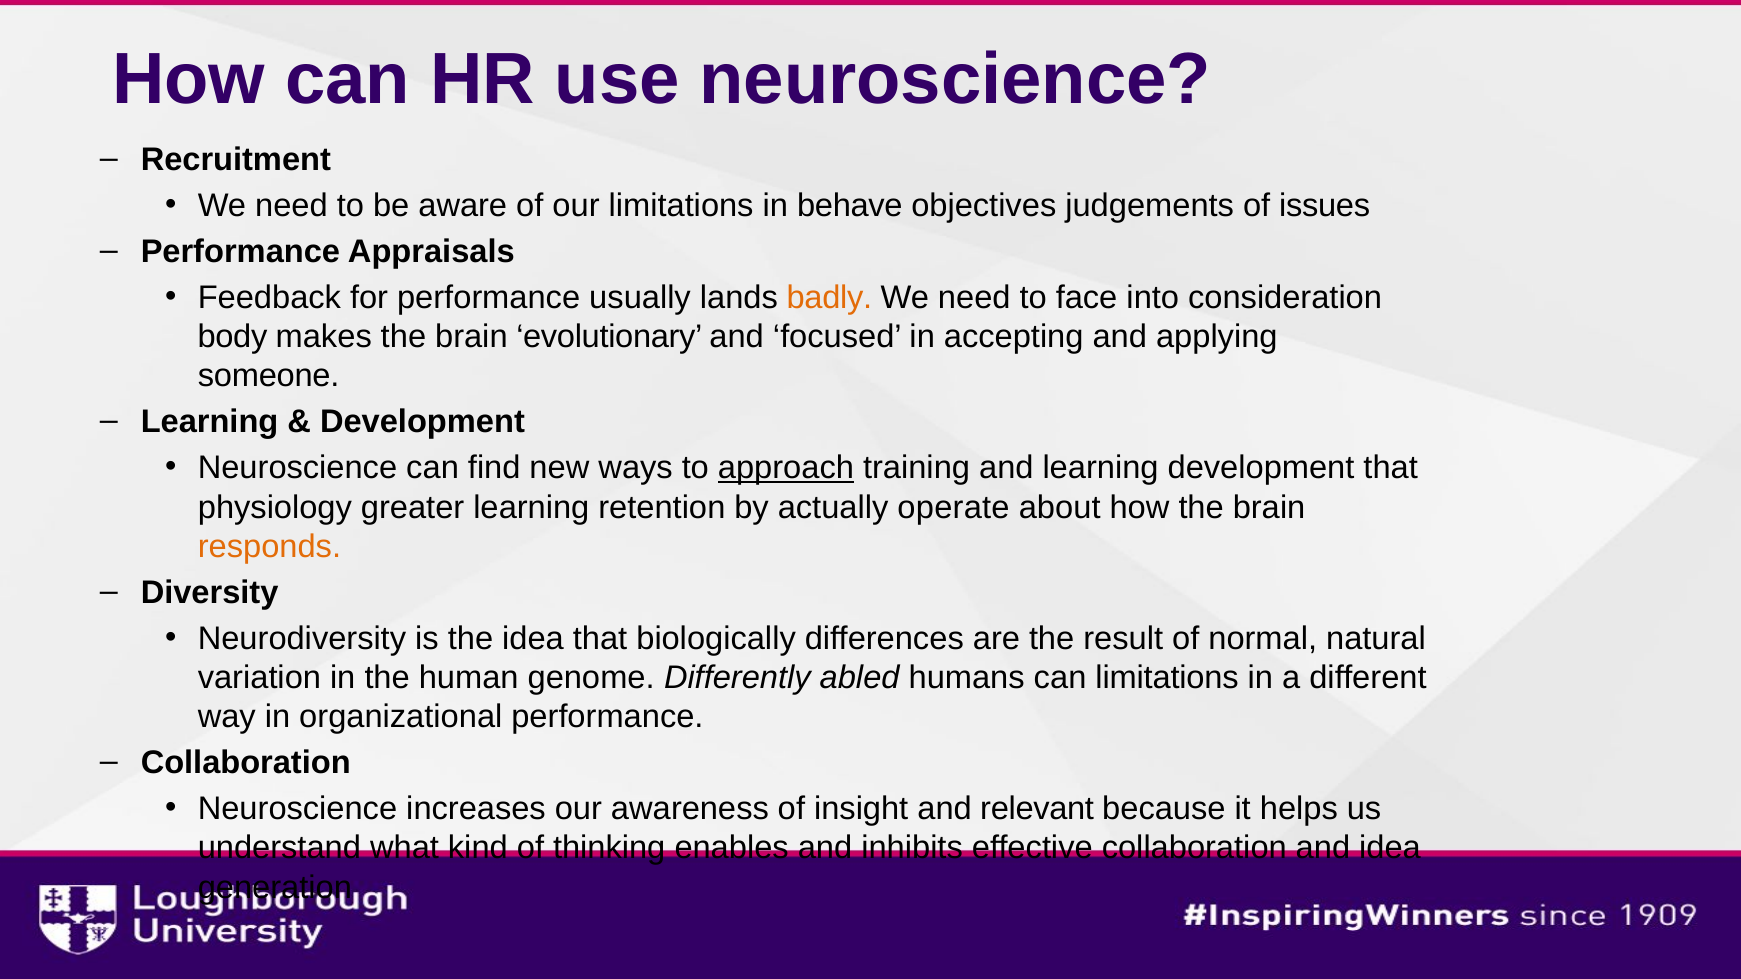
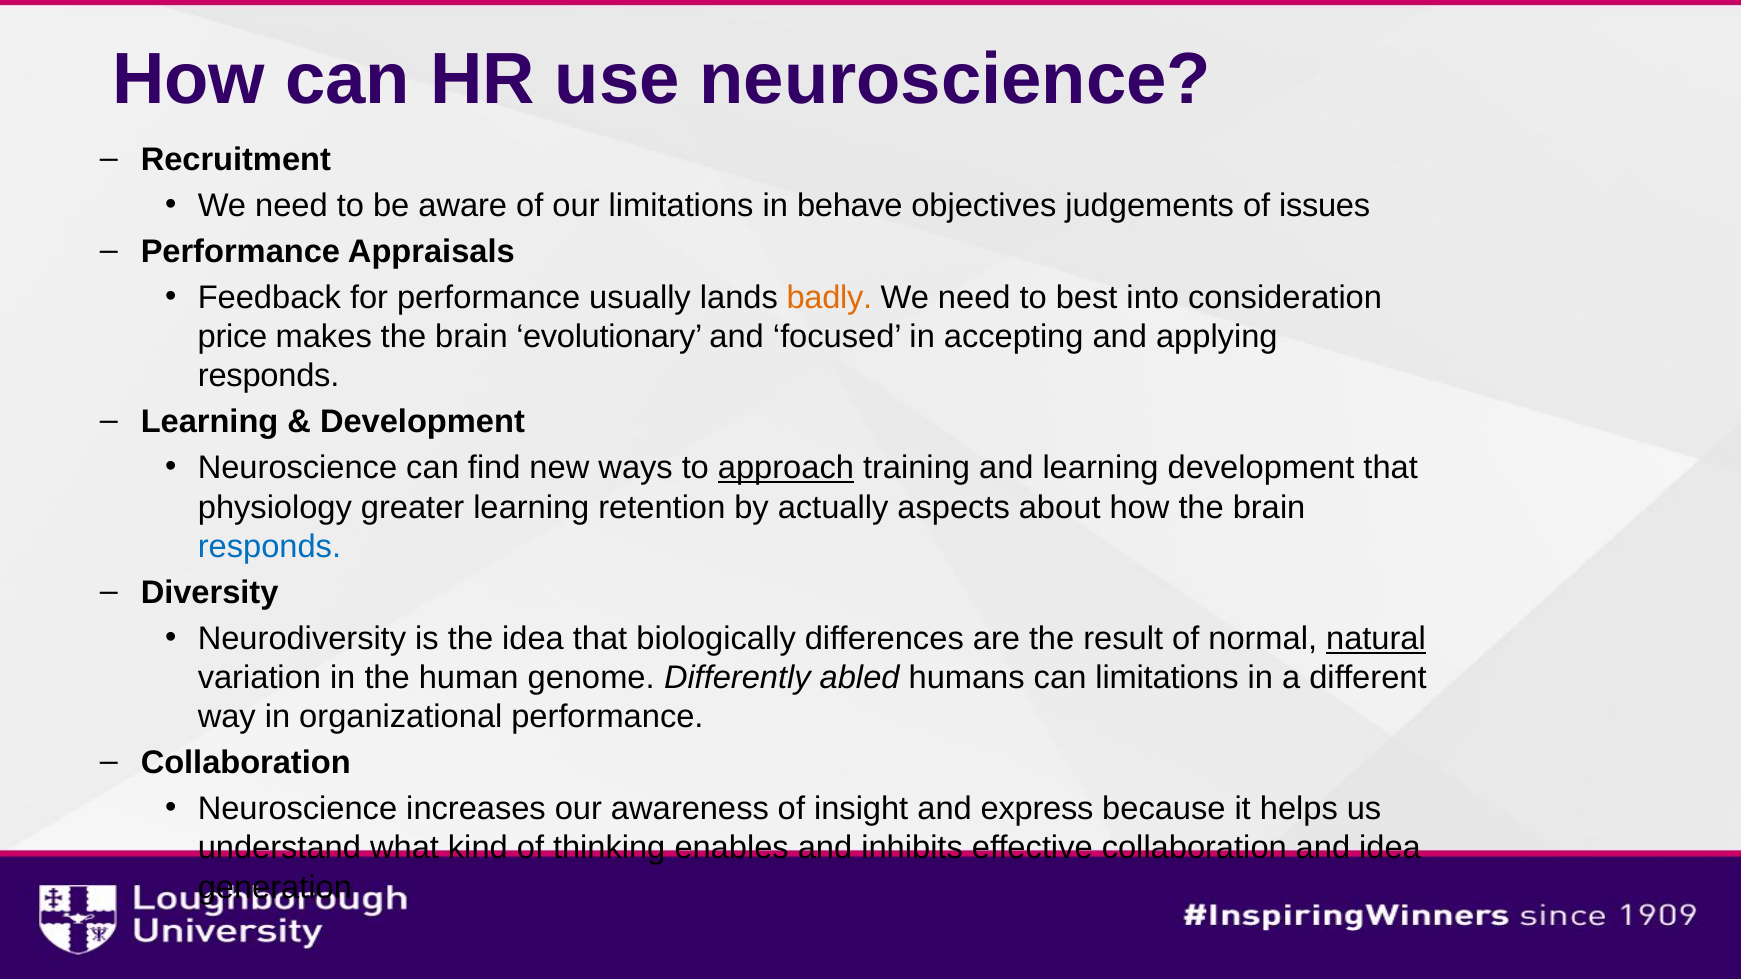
face: face -> best (1087, 298)
body: body -> price (232, 337)
someone: someone -> responds (269, 376)
operate: operate -> aspects (954, 507)
responds colour: orange -> blue (269, 547)
natural underline: none -> present (1376, 639)
relevant: relevant -> express (1037, 809)
